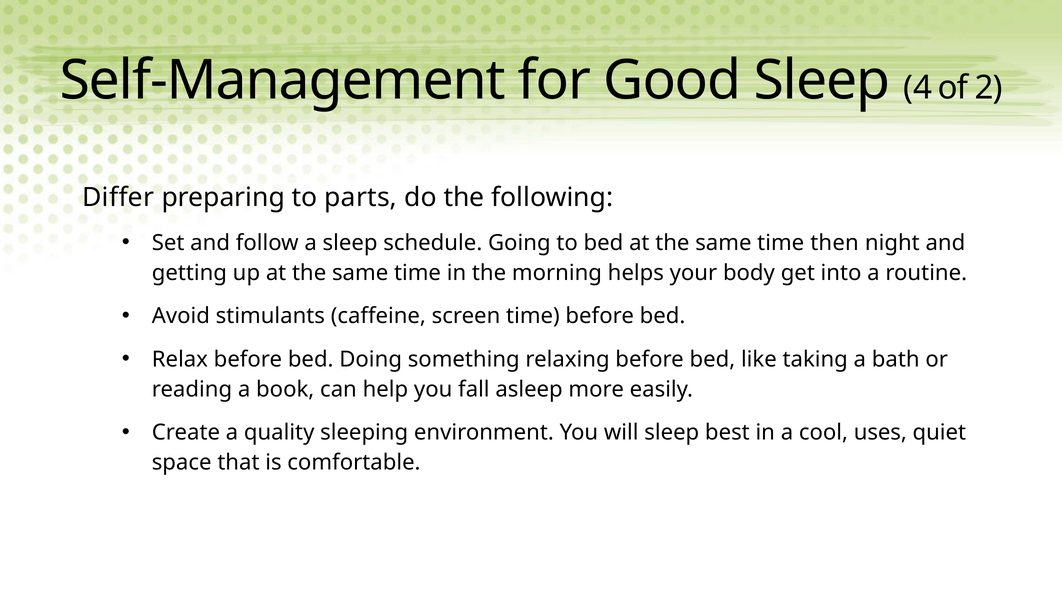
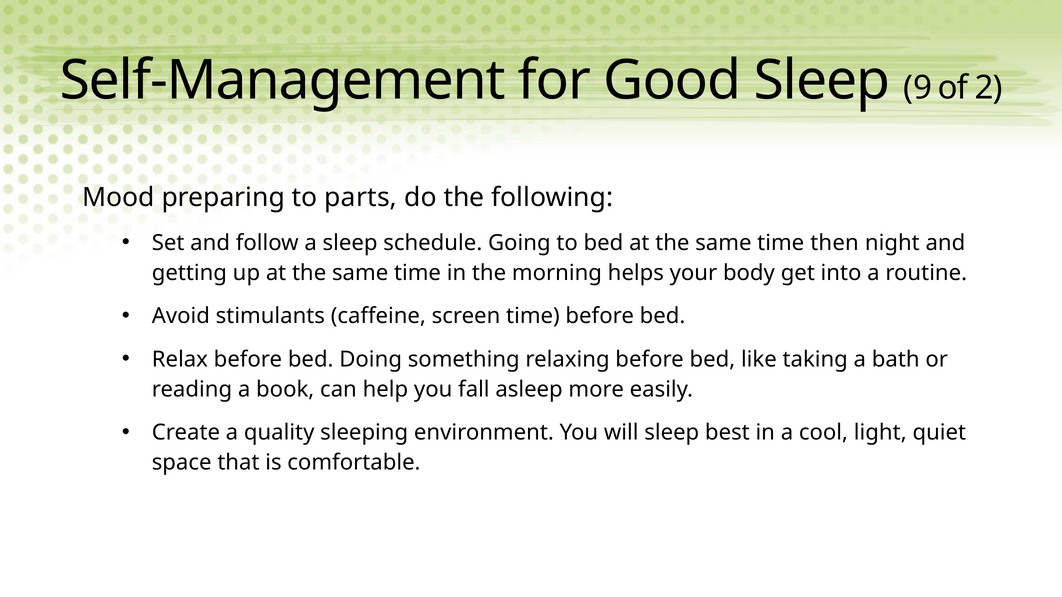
4: 4 -> 9 (918, 88)
Differ: Differ -> Mood (118, 197)
uses: uses -> light (880, 433)
